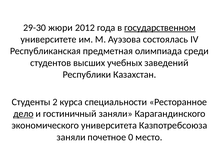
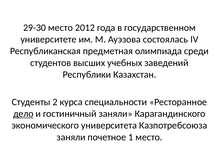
29-30 жюри: жюри -> место (60, 27)
государственном underline: present -> none (160, 27)
0: 0 -> 1 (131, 137)
